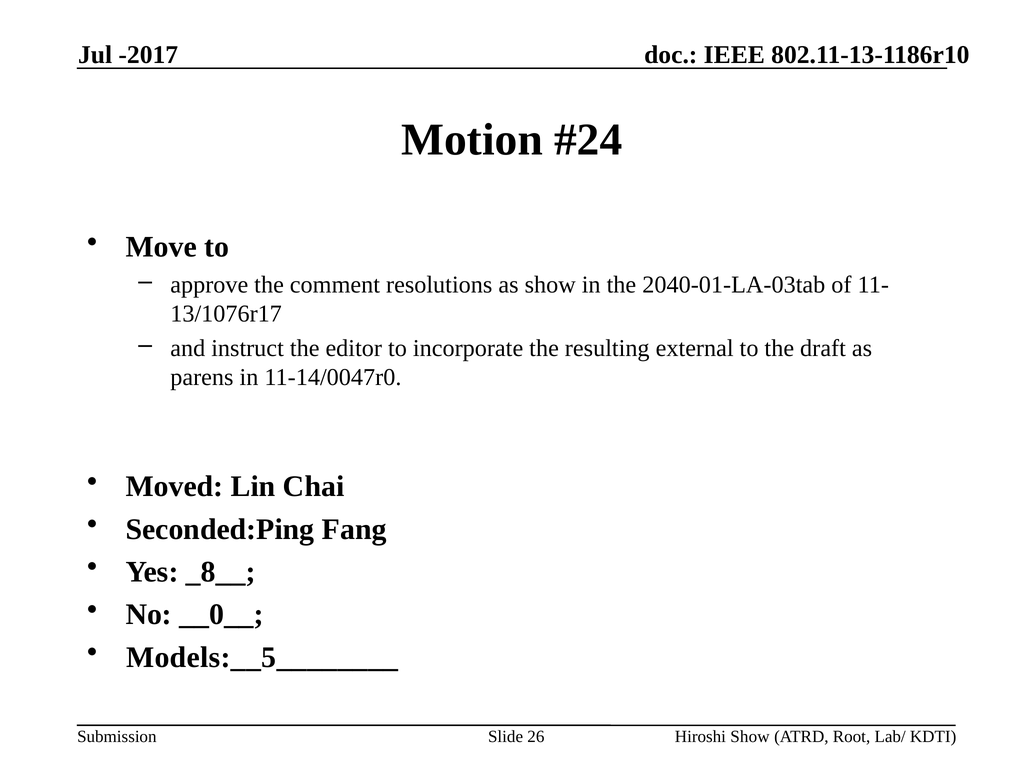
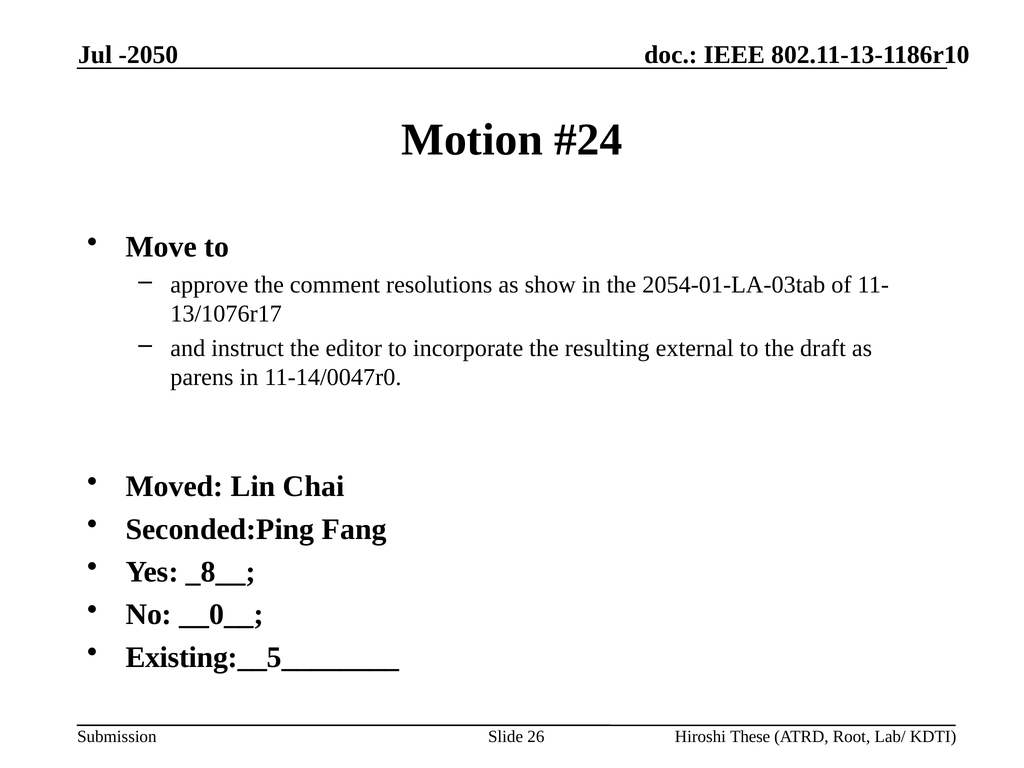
-2017: -2017 -> -2050 (148, 55)
2040-01-LA-03tab: 2040-01-LA-03tab -> 2054-01-LA-03tab (734, 285)
Models:__5________: Models:__5________ -> Existing:__5________ (262, 657)
Hiroshi Show: Show -> These (750, 737)
